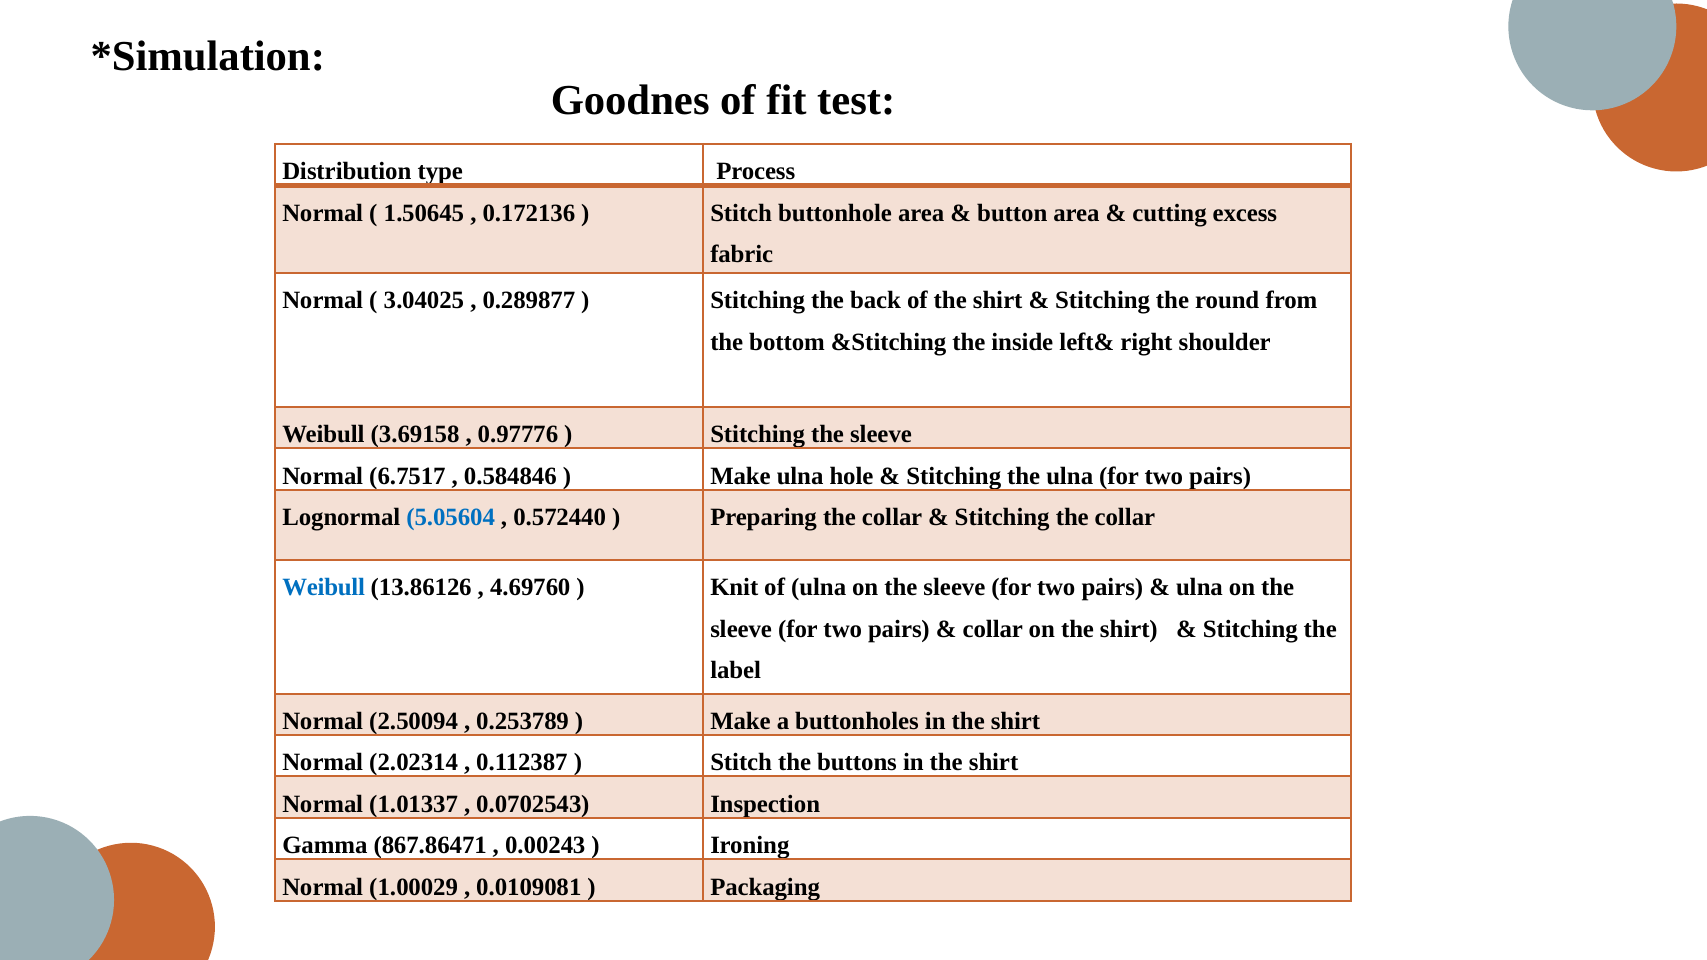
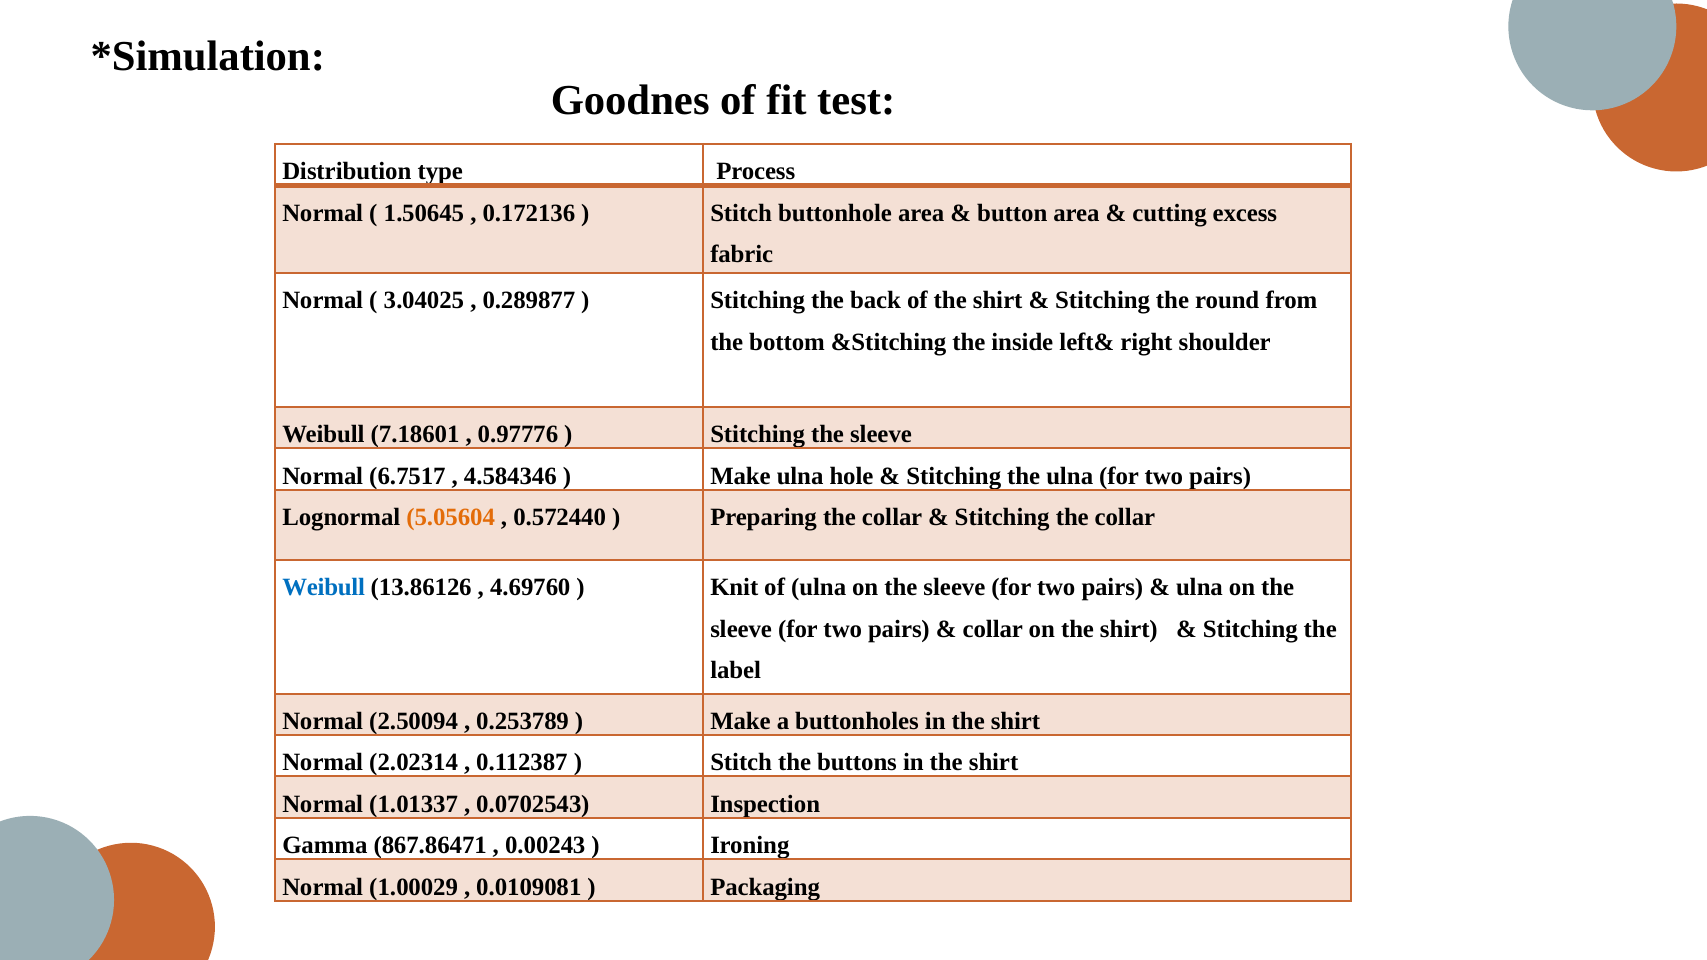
3.69158: 3.69158 -> 7.18601 (415, 434)
0.584846: 0.584846 -> 4.584346 (510, 476)
5.05604 colour: blue -> orange (451, 517)
